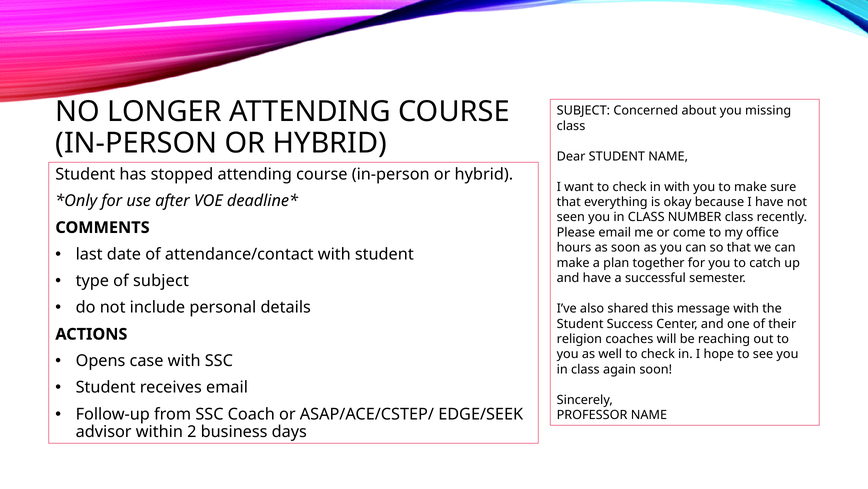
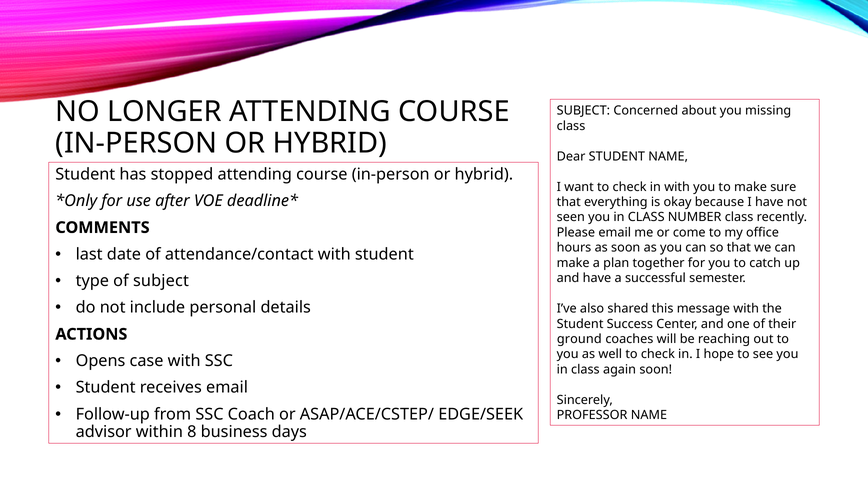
religion: religion -> ground (579, 339)
2: 2 -> 8 (192, 431)
